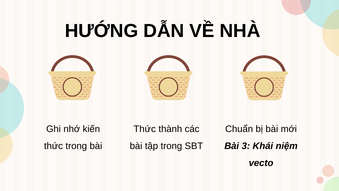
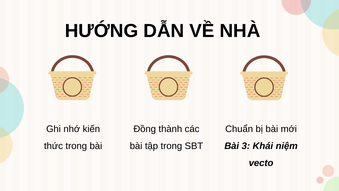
Thức: Thức -> Đồng (145, 129)
